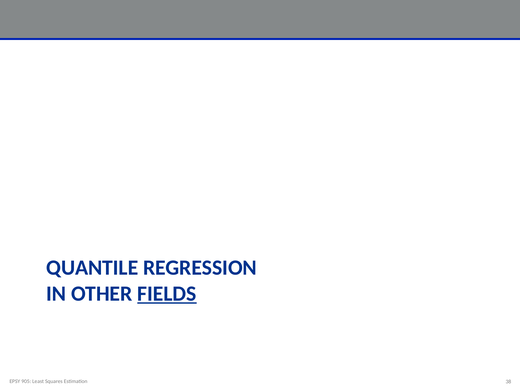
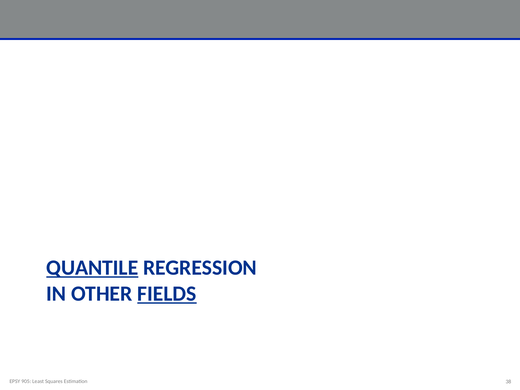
QUANTILE underline: none -> present (92, 268)
